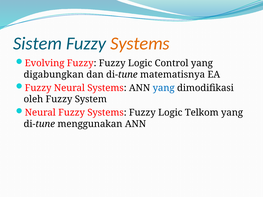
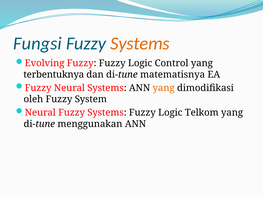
Sistem: Sistem -> Fungsi (37, 43)
digabungkan: digabungkan -> terbentuknya (54, 75)
yang colour: blue -> orange (164, 88)
